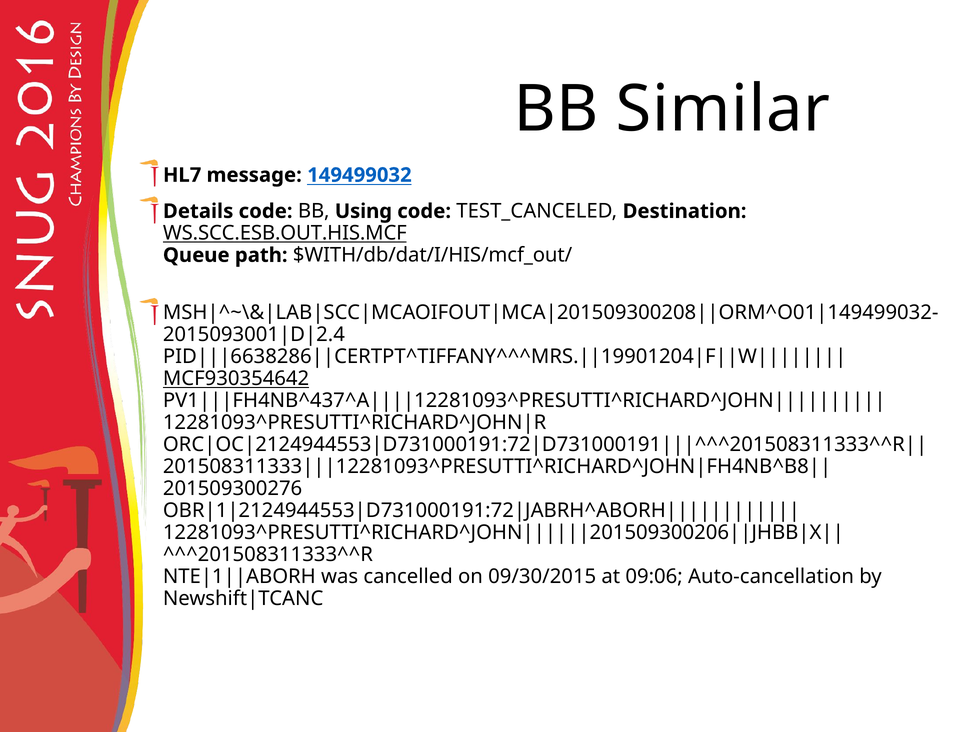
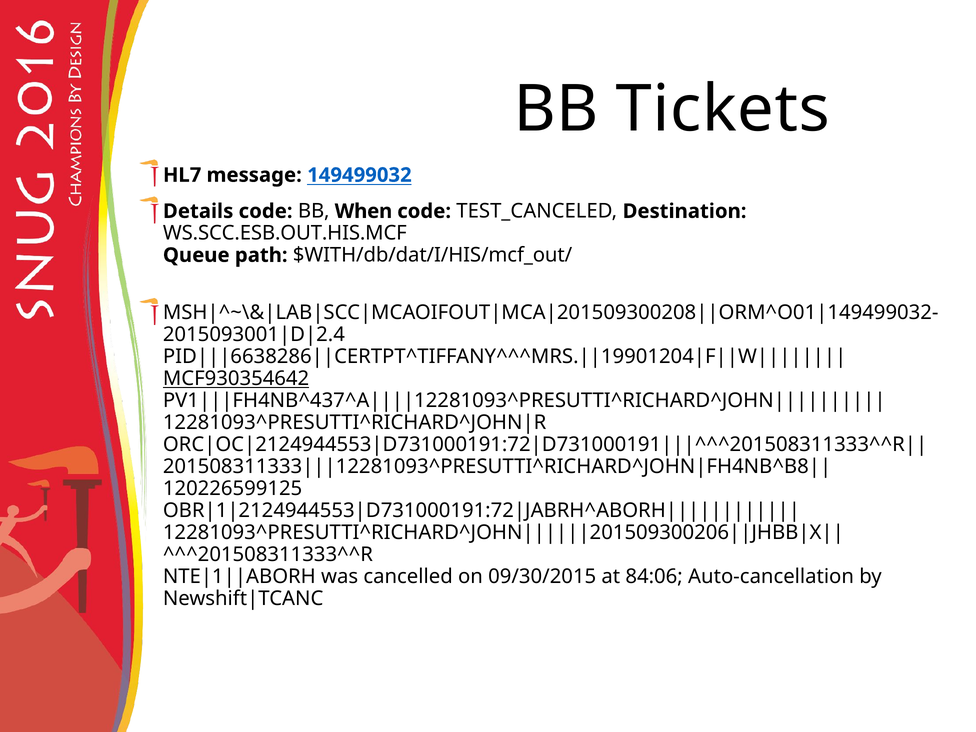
Similar: Similar -> Tickets (723, 109)
Using: Using -> When (363, 211)
WS.SCC.ESB.OUT.HIS.MCF underline: present -> none (285, 233)
201509300276: 201509300276 -> 120226599125 (233, 489)
09:06: 09:06 -> 84:06 (654, 576)
